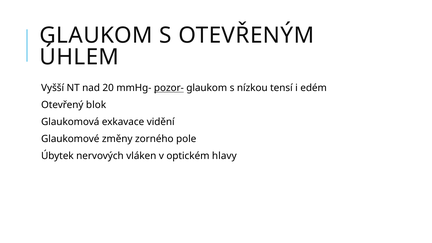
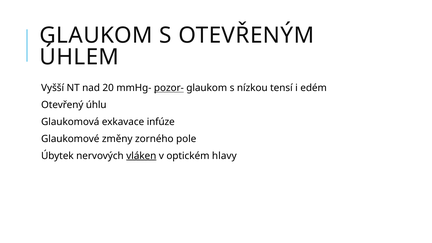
blok: blok -> úhlu (96, 105)
vidění: vidění -> infúze (161, 122)
vláken underline: none -> present (141, 156)
